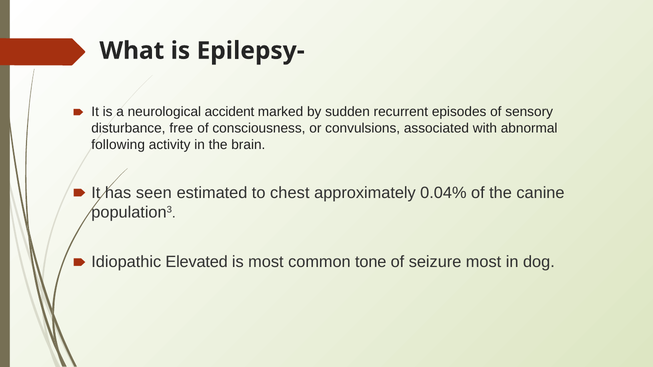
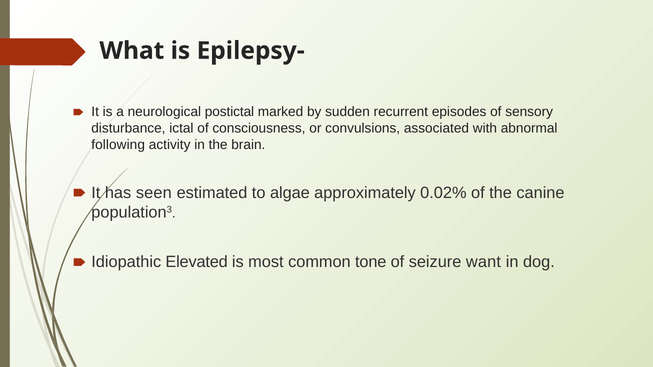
accident: accident -> postictal (229, 112)
free: free -> ictal (181, 128)
chest: chest -> algae (290, 193)
0.04%: 0.04% -> 0.02% (443, 193)
seizure most: most -> want (483, 262)
